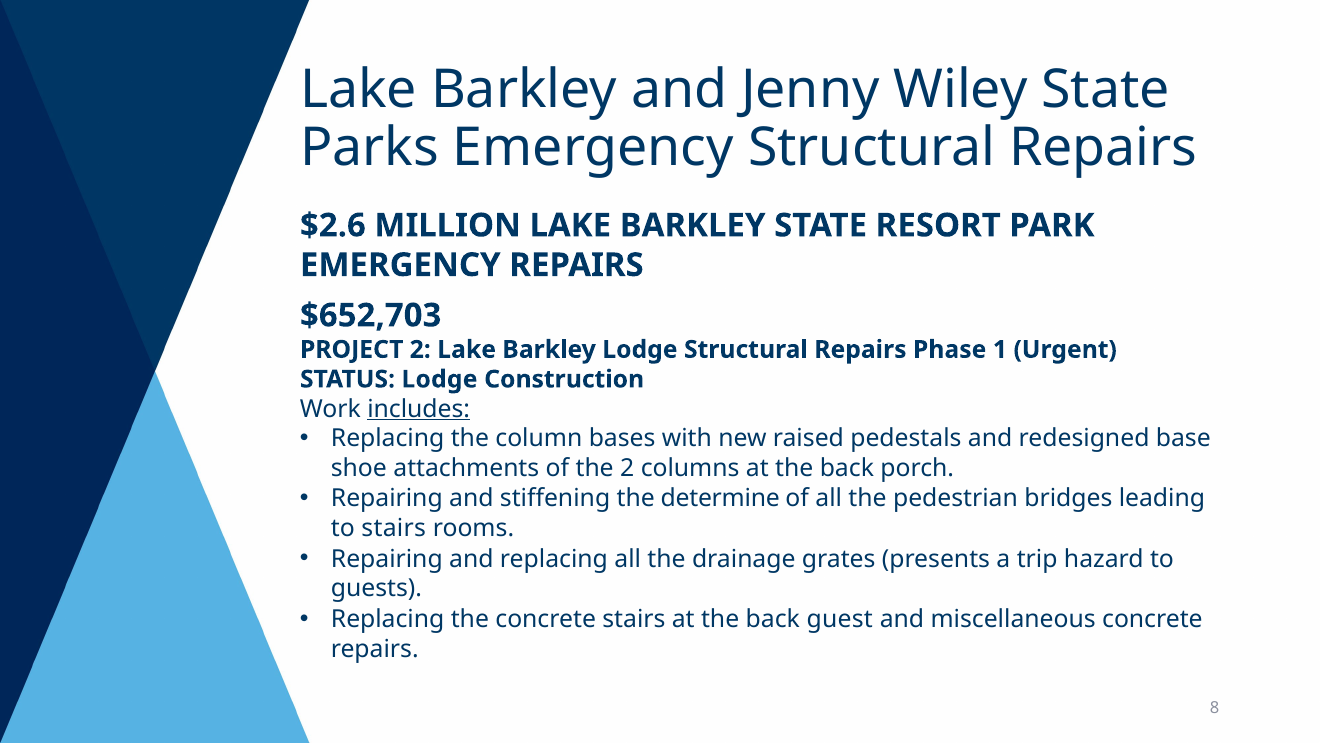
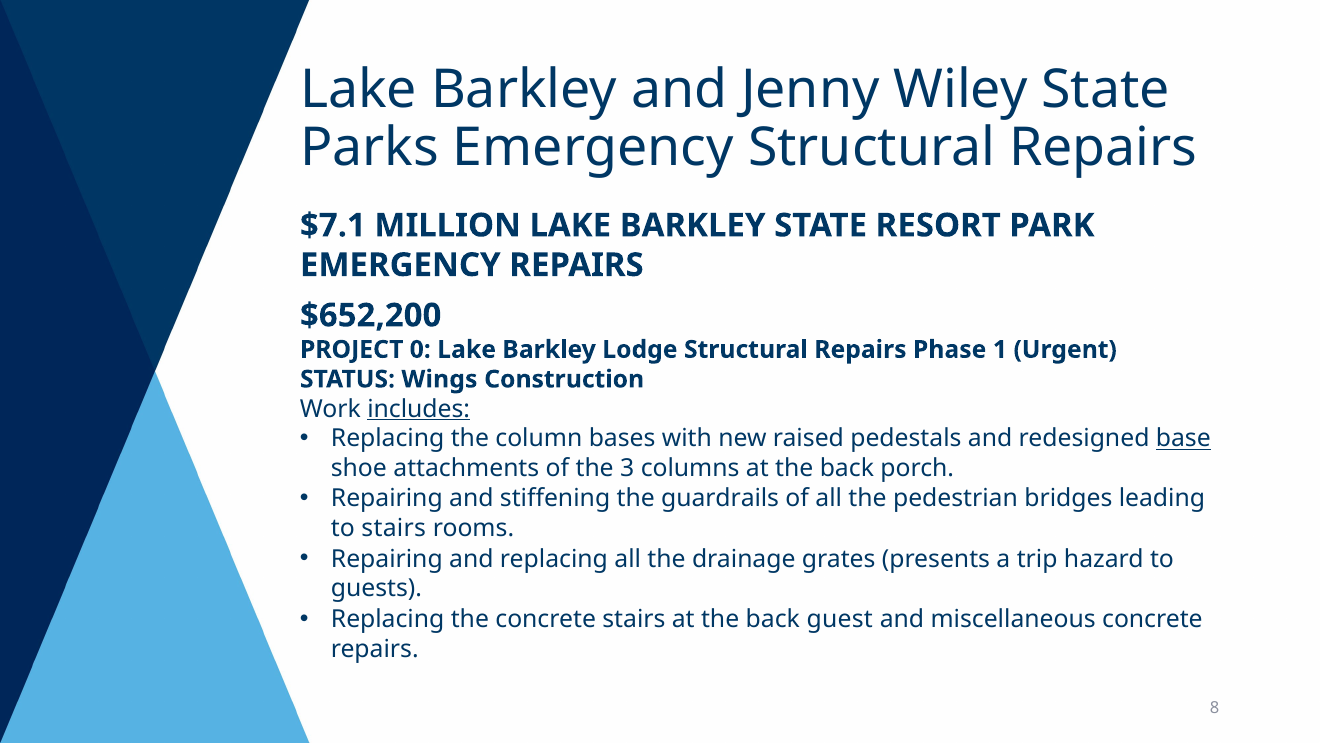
$2.6: $2.6 -> $7.1 (333, 225)
$652,703: $652,703 -> $652,200 (371, 315)
PROJECT 2: 2 -> 0 (420, 349)
STATUS Lodge: Lodge -> Wings (439, 379)
base underline: none -> present (1183, 438)
the 2: 2 -> 3 (627, 468)
determine: determine -> guardrails (720, 498)
